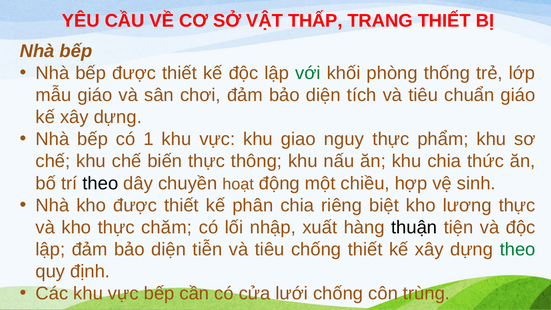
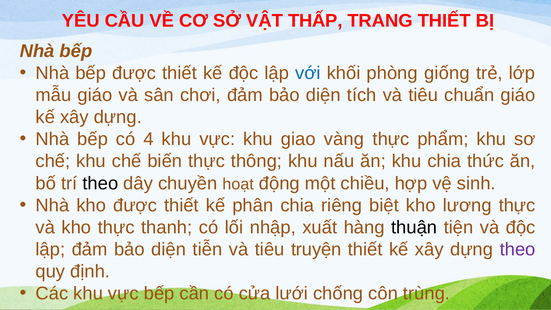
với colour: green -> blue (308, 73)
thống: thống -> giống (447, 73)
1: 1 -> 4 (148, 139)
nguy: nguy -> vàng (344, 139)
chăm: chăm -> thanh (167, 227)
tiêu chống: chống -> truyện (316, 249)
theo colour: green -> purple (518, 249)
